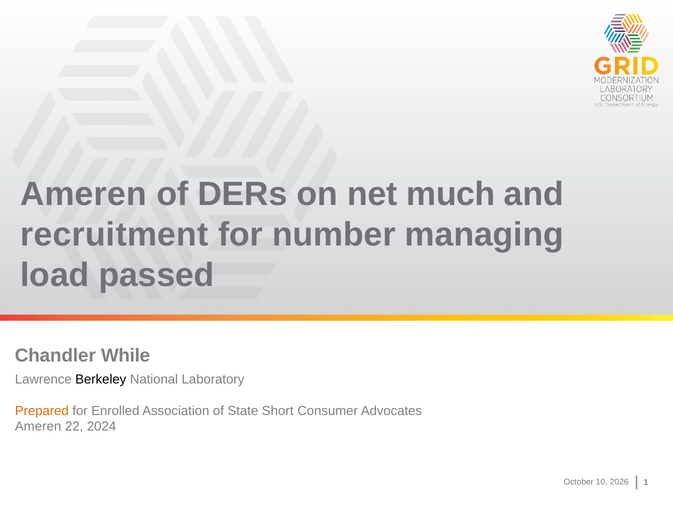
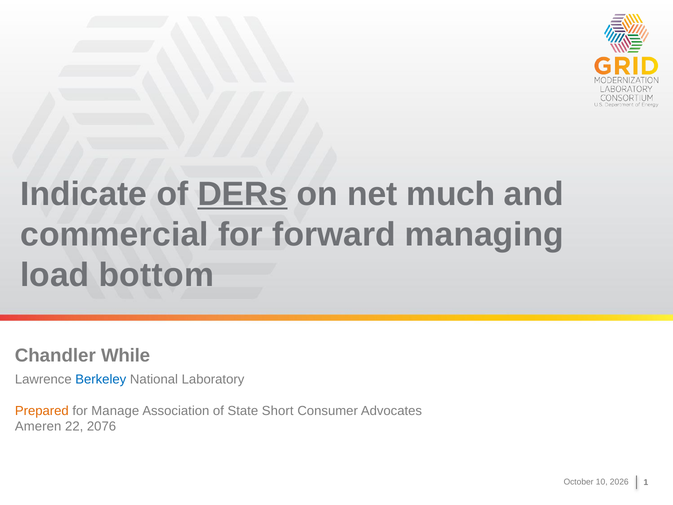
Ameren: Ameren -> Indicate (84, 194)
DERs underline: none -> present (242, 194)
recruitment: recruitment -> commercial (114, 234)
number: number -> forward (334, 234)
passed: passed -> bottom (156, 275)
Berkeley colour: black -> blue (101, 379)
Enrolled: Enrolled -> Manage (115, 411)
2024: 2024 -> 2076 (102, 426)
